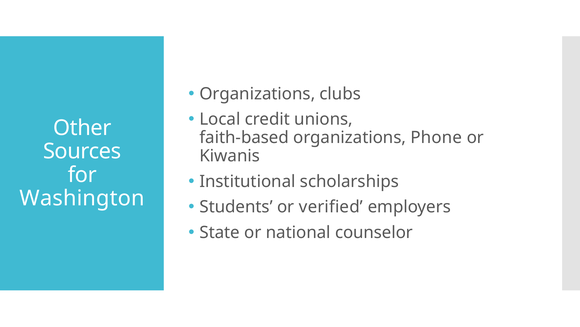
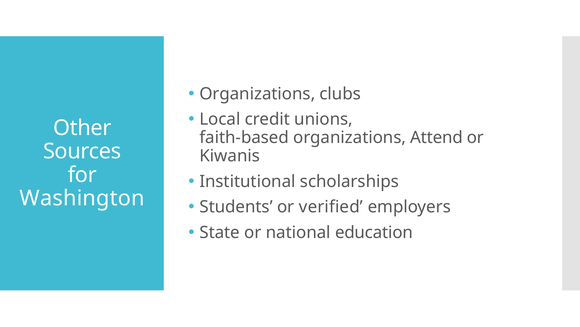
Phone: Phone -> Attend (436, 137)
counselor: counselor -> education (374, 232)
